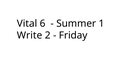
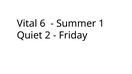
Write: Write -> Quiet (30, 35)
